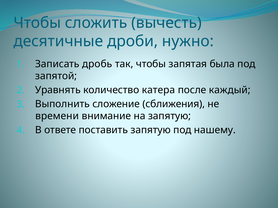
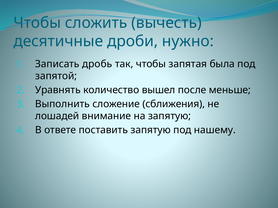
катера: катера -> вышел (159, 90)
каждый: каждый -> меньше (230, 90)
времени: времени -> лошадей (57, 116)
